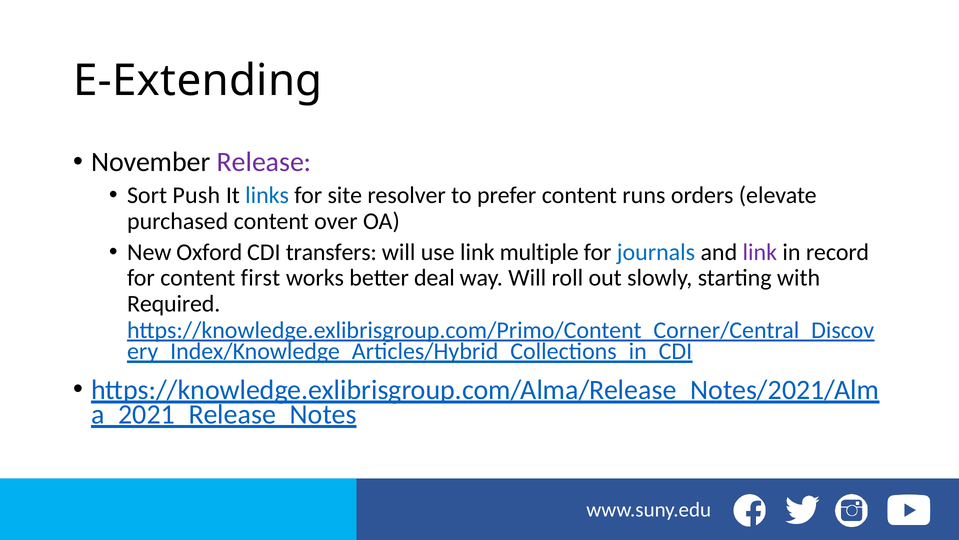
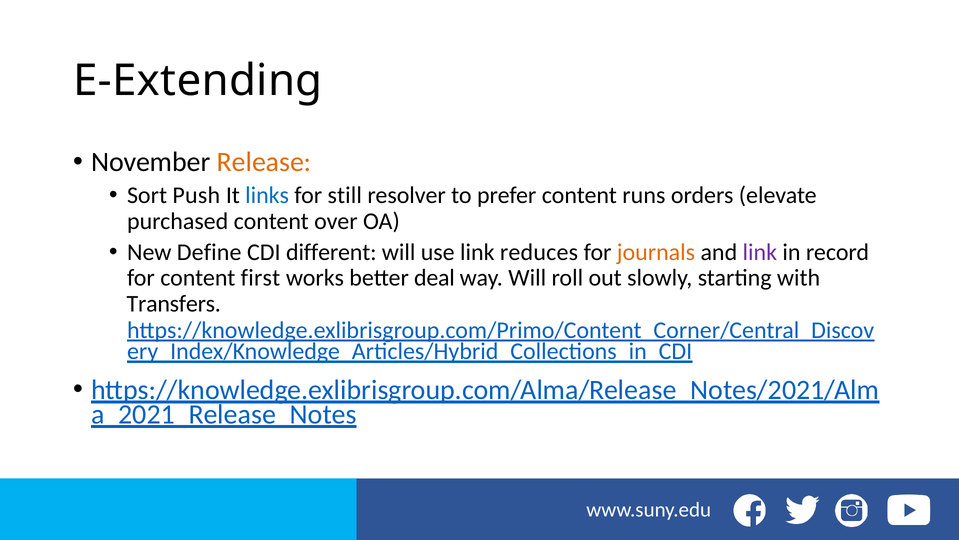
Release colour: purple -> orange (264, 162)
site: site -> still (345, 195)
Oxford: Oxford -> Define (209, 252)
transfers: transfers -> different (331, 252)
multiple: multiple -> reduces (539, 252)
journals colour: blue -> orange (656, 252)
Required: Required -> Transfers (174, 304)
